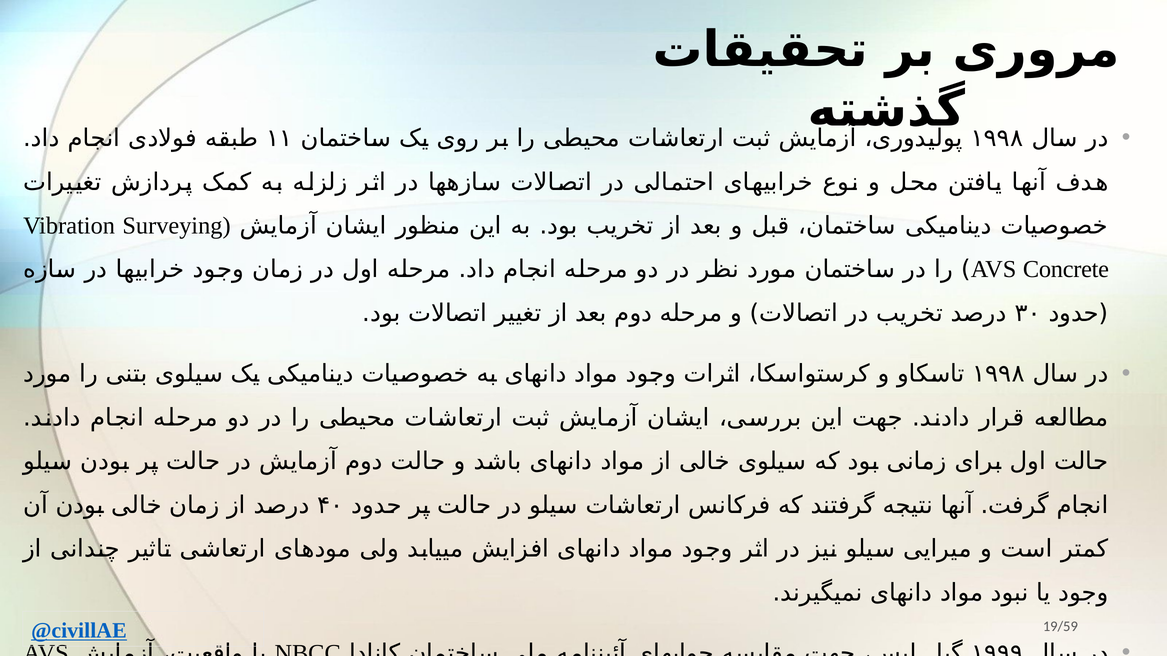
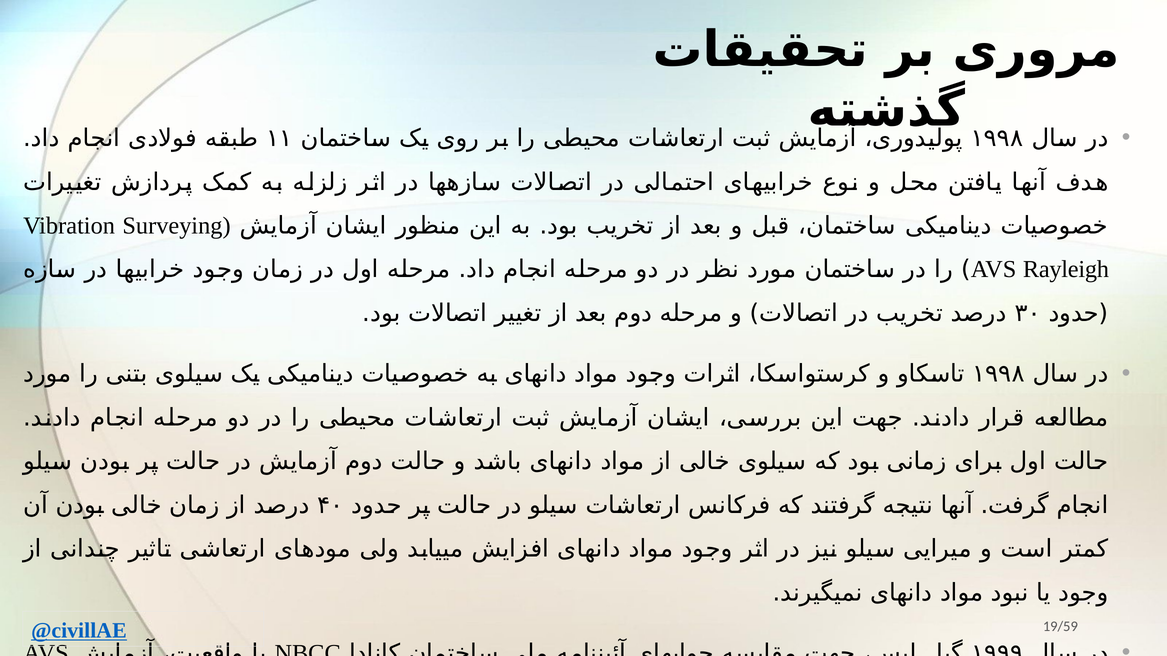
Concrete: Concrete -> Rayleigh (1066, 270)
